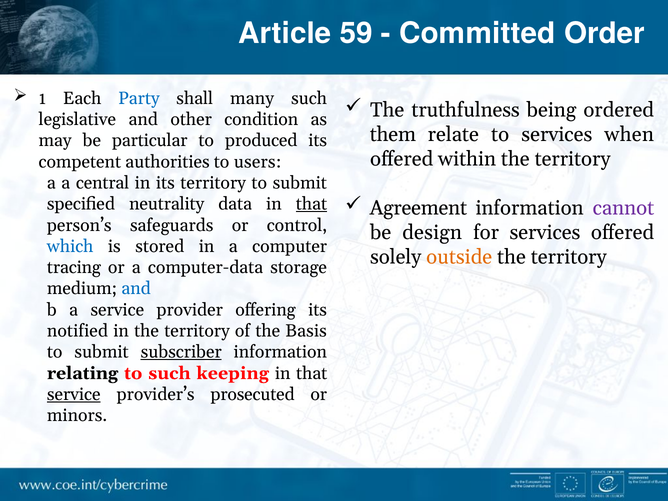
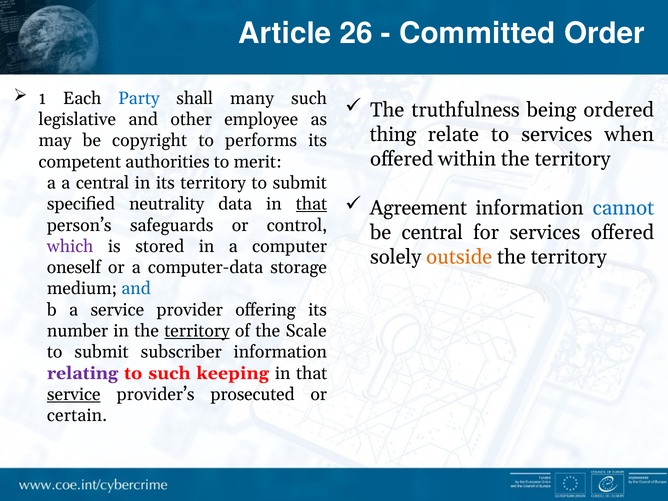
59: 59 -> 26 (356, 34)
condition: condition -> employee (261, 120)
them: them -> thing (393, 135)
particular: particular -> copyright (150, 141)
produced: produced -> performs (261, 141)
users: users -> merit (258, 162)
cannot colour: purple -> blue (623, 208)
be design: design -> central (432, 233)
which colour: blue -> purple (70, 246)
tracing: tracing -> oneself (74, 268)
notified: notified -> number (78, 331)
territory underline: none -> present (197, 331)
Basis: Basis -> Scale (306, 331)
subscriber underline: present -> none (181, 352)
relating colour: black -> purple (83, 373)
minors: minors -> certain (77, 416)
